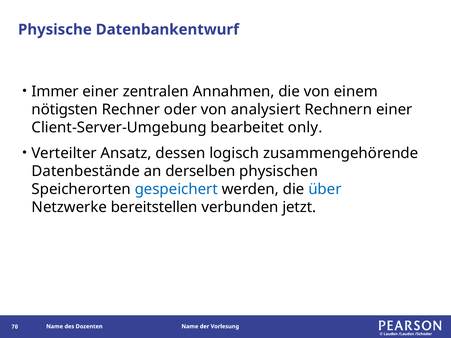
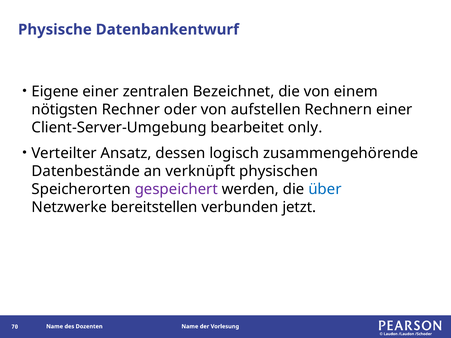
Immer: Immer -> Eigene (55, 92)
Annahmen: Annahmen -> Bezeichnet (234, 92)
analysiert: analysiert -> aufstellen (266, 110)
derselben: derselben -> verknüpft (200, 171)
gespeichert colour: blue -> purple (176, 189)
